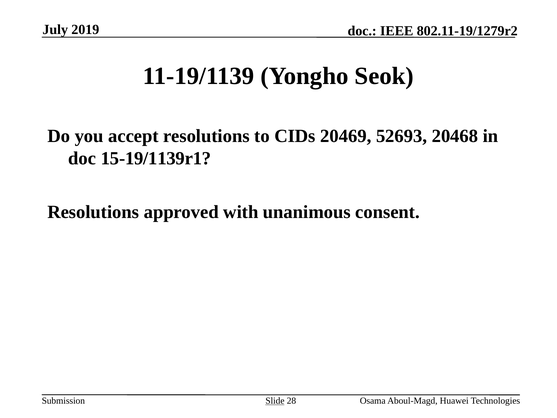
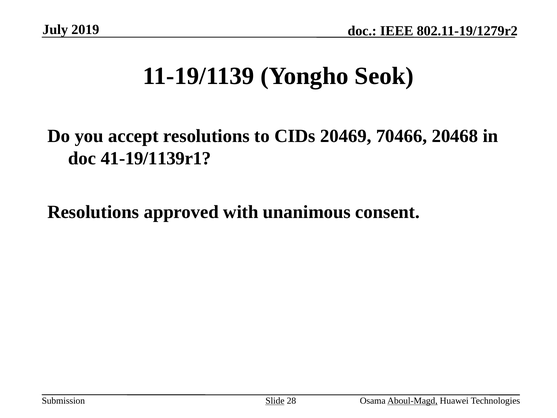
52693: 52693 -> 70466 (402, 136)
15-19/1139r1: 15-19/1139r1 -> 41-19/1139r1 (156, 158)
Aboul-Magd underline: none -> present (412, 401)
